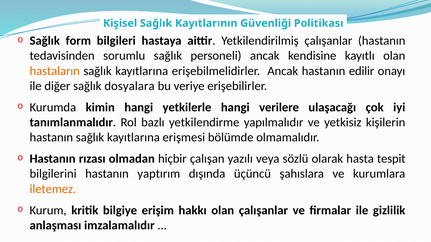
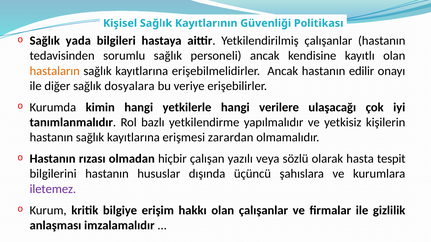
form: form -> yada (78, 41)
bölümde: bölümde -> zarardan (231, 138)
yaptırım: yaptırım -> hususlar (159, 174)
iletemez colour: orange -> purple (53, 189)
